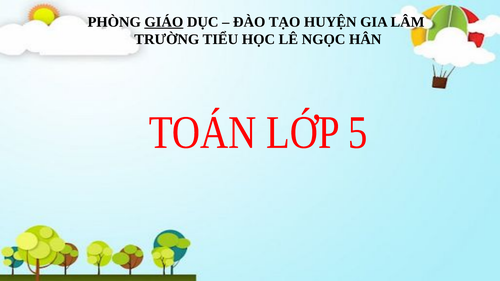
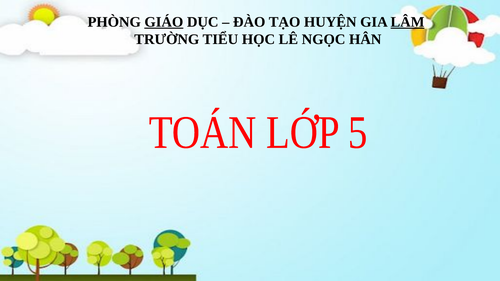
LÂM underline: none -> present (408, 22)
